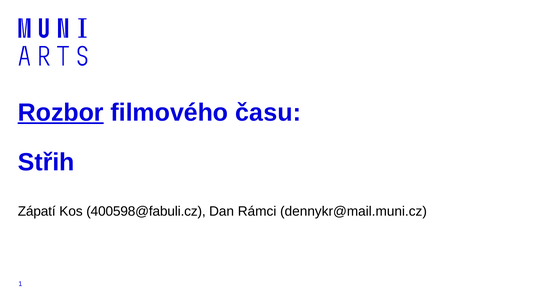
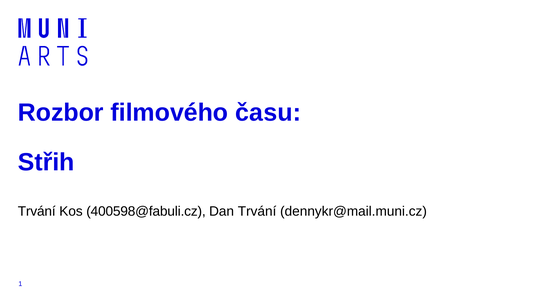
Rozbor underline: present -> none (61, 112)
Zápatí: Zápatí -> Trvání (37, 211)
Dan Rámci: Rámci -> Trvání (257, 211)
